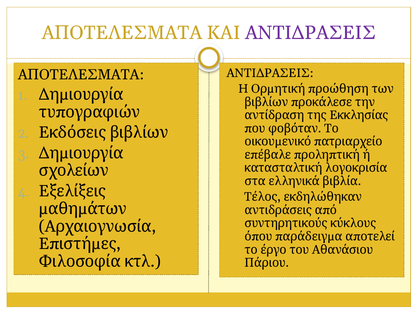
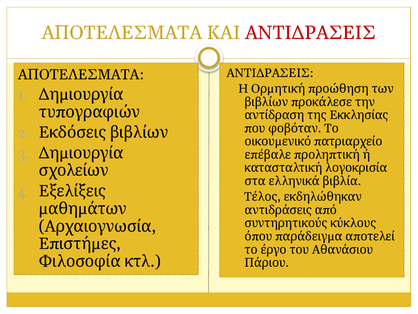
ΑΝΤΙΔΡΑΣΕΙΣ colour: purple -> red (310, 33)
